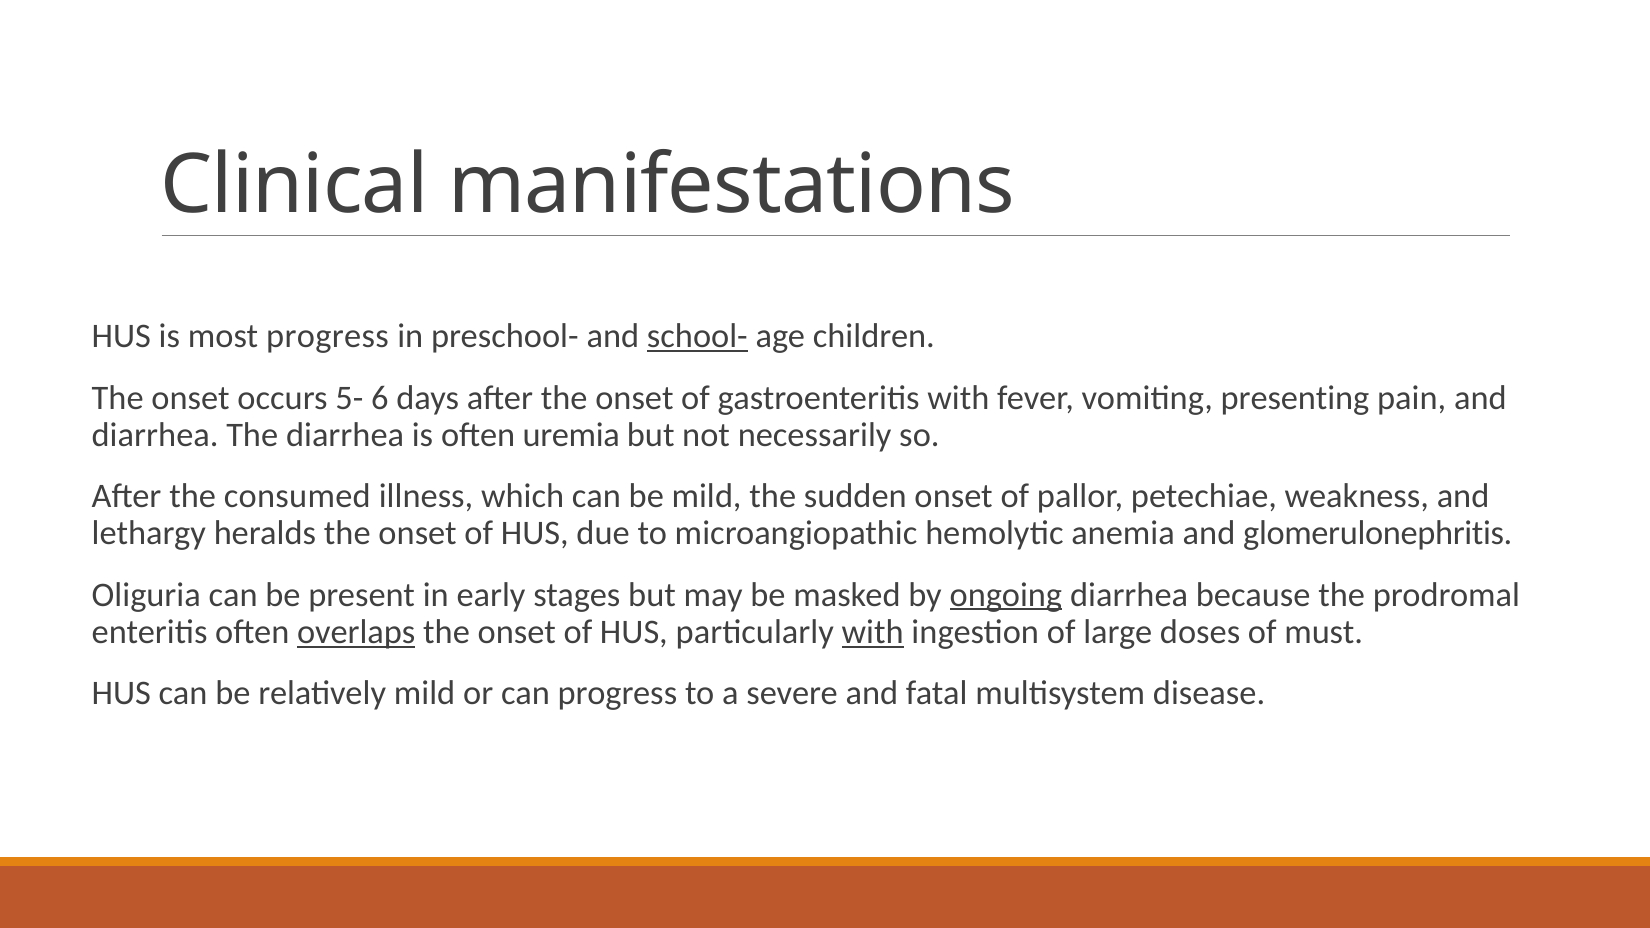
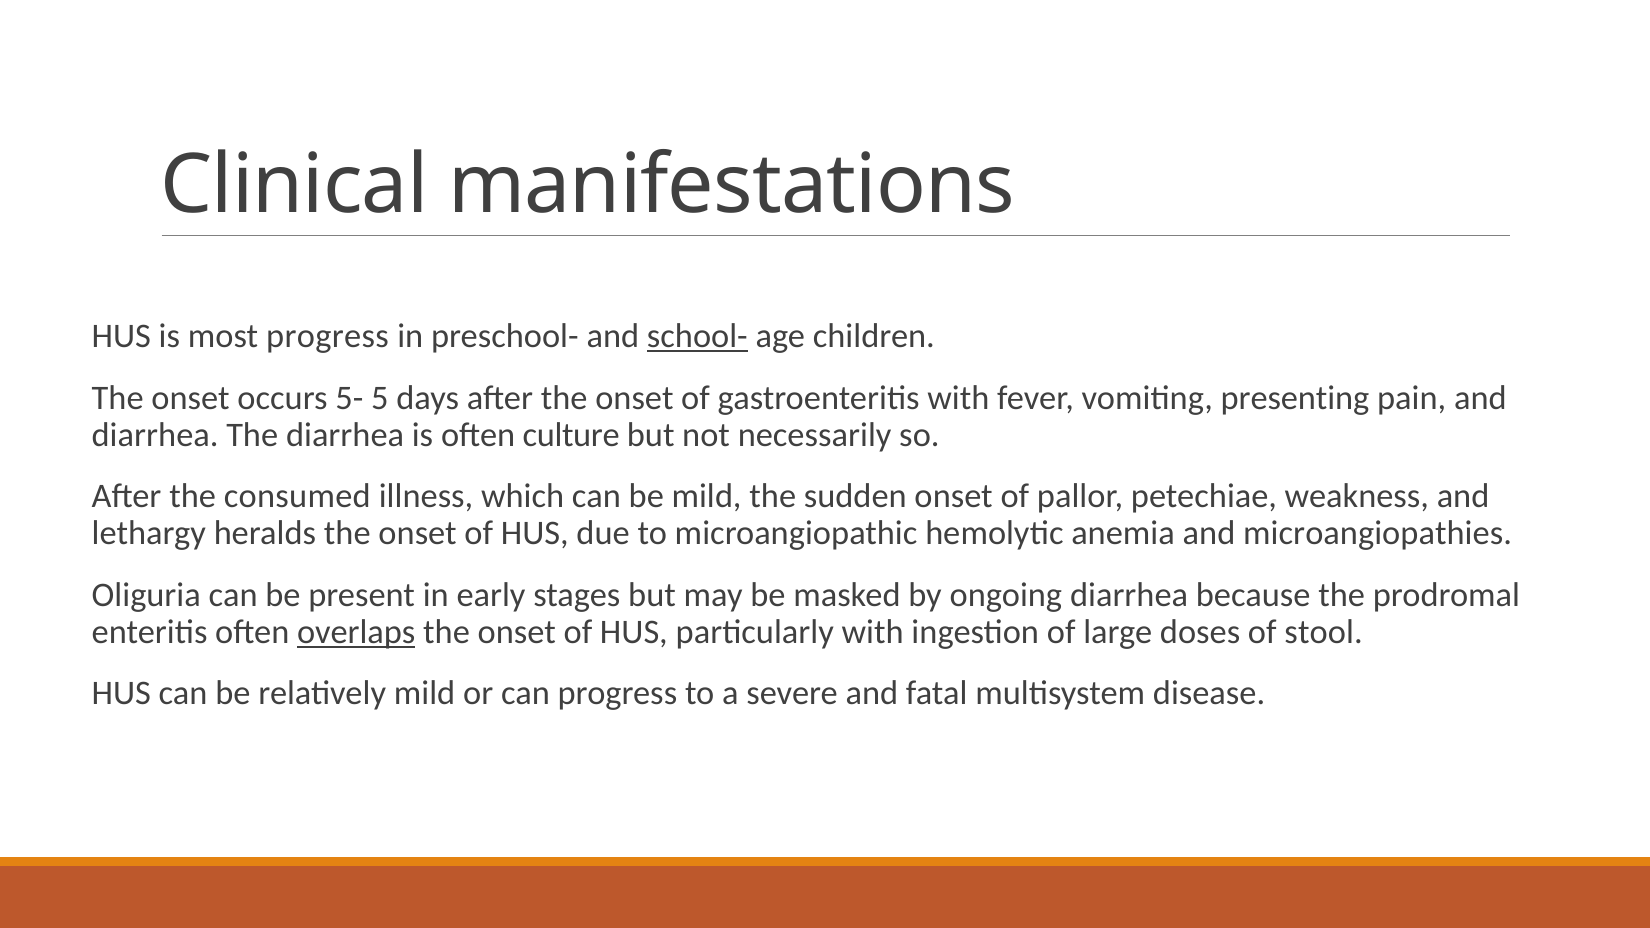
6: 6 -> 5 (380, 398)
uremia: uremia -> culture (571, 435)
glomerulonephritis: glomerulonephritis -> microangiopathies (1378, 533)
ongoing underline: present -> none (1006, 595)
with underline: present -> none (873, 632)
must: must -> stool (1324, 632)
